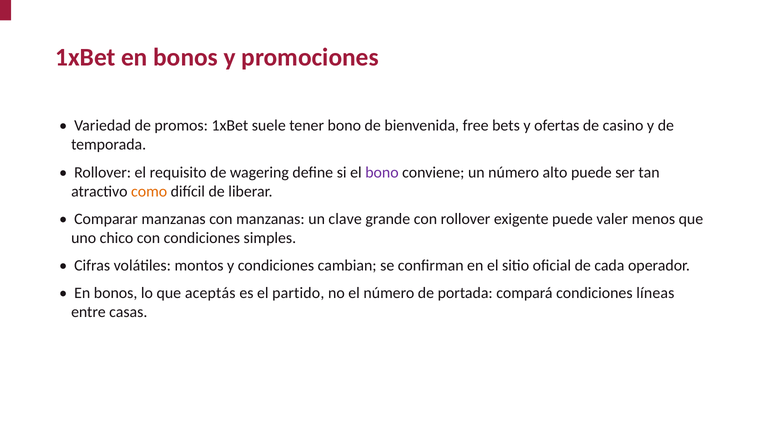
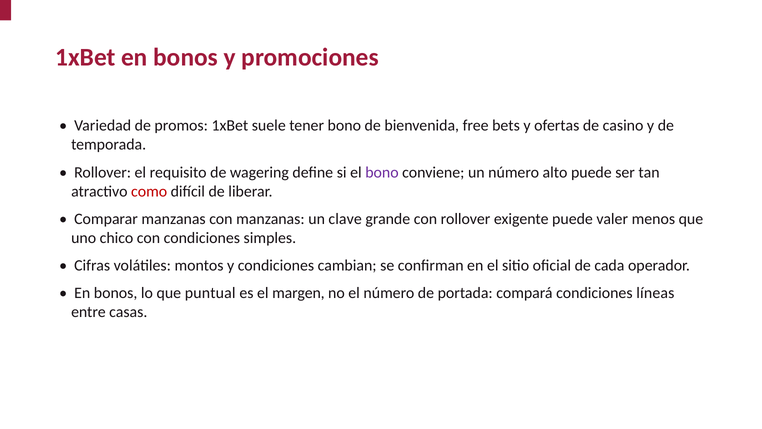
como colour: orange -> red (149, 191)
aceptás: aceptás -> puntual (210, 293)
partido: partido -> margen (298, 293)
